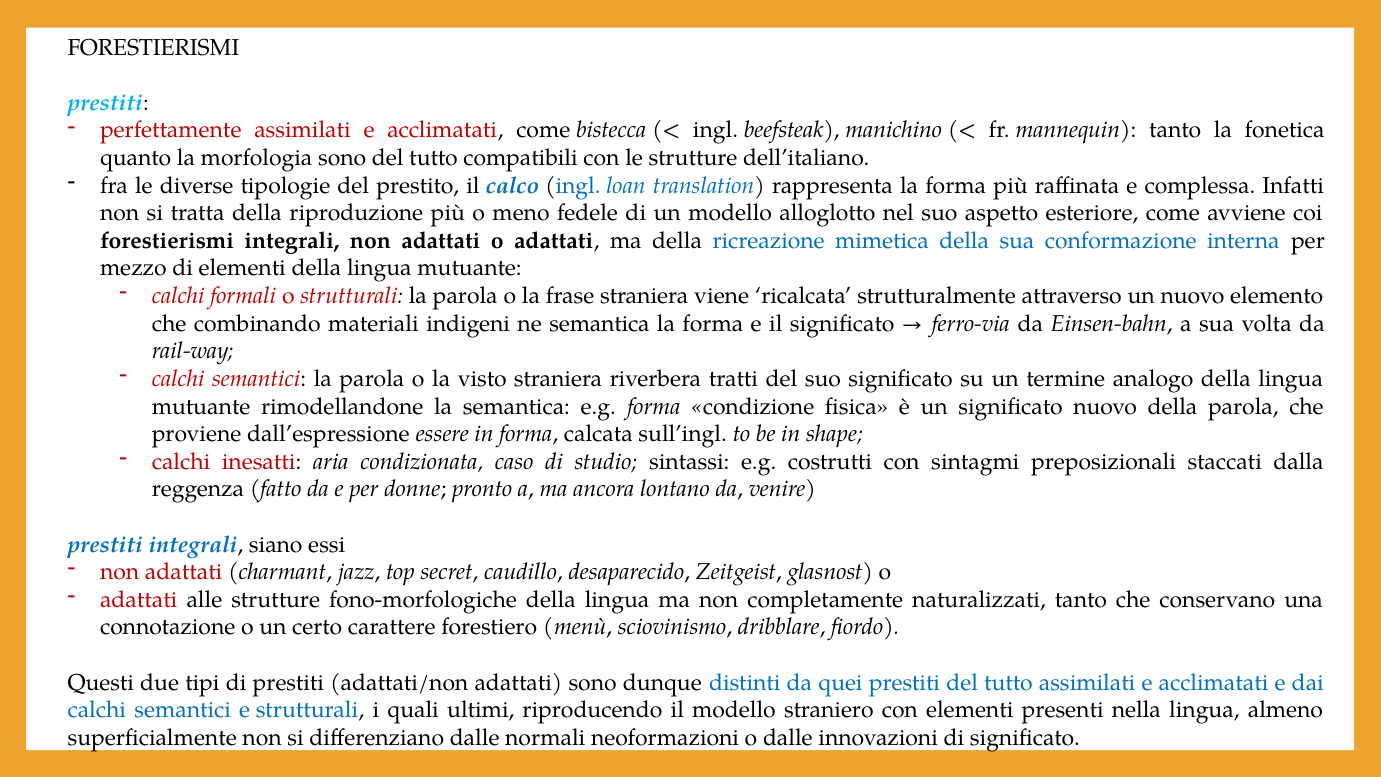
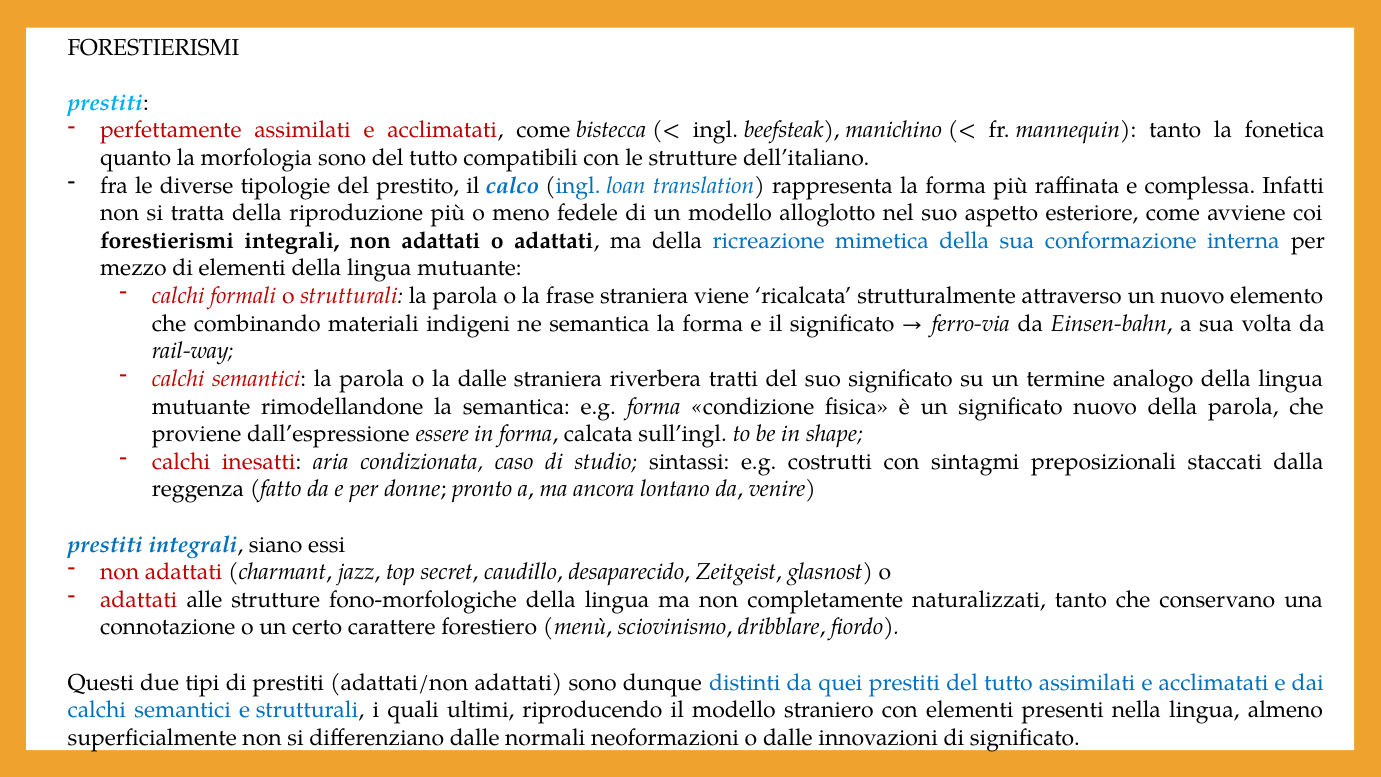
la visto: visto -> dalle (482, 379)
